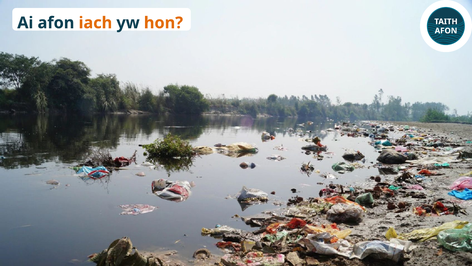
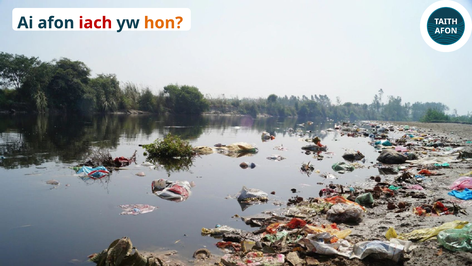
iach colour: orange -> red (95, 23)
